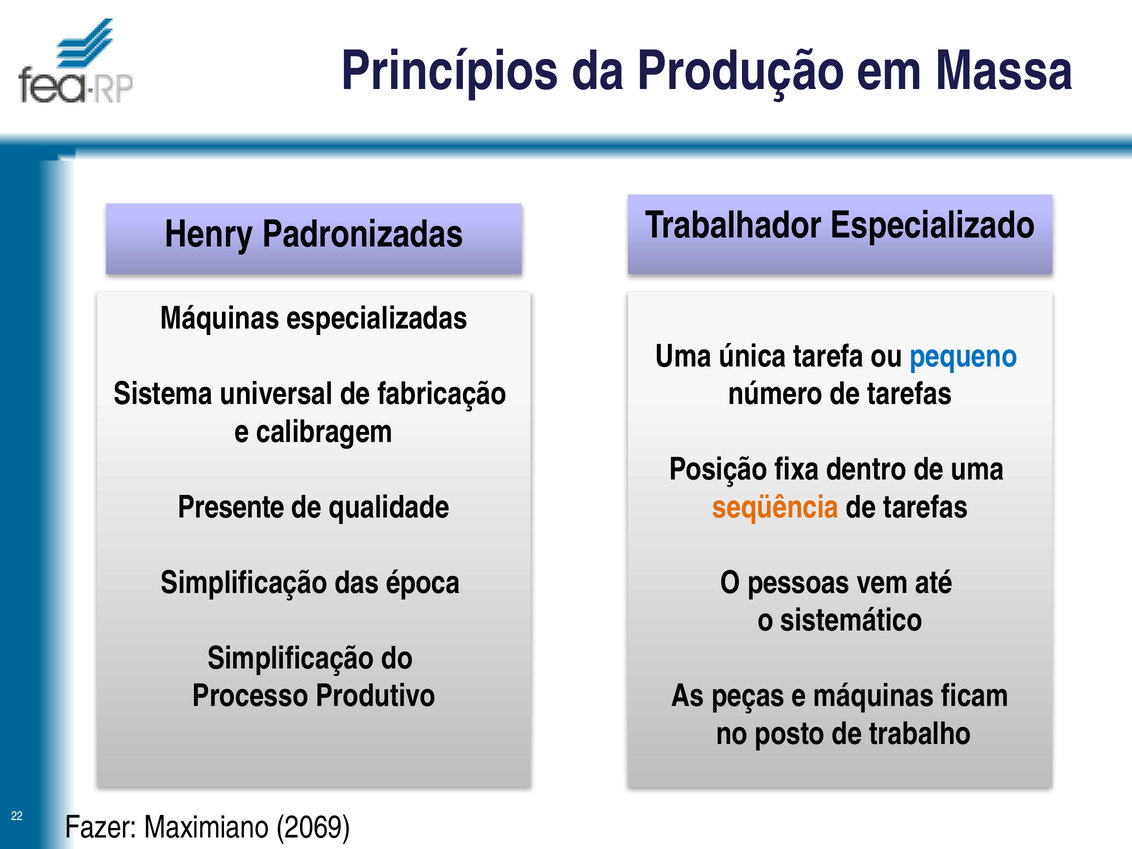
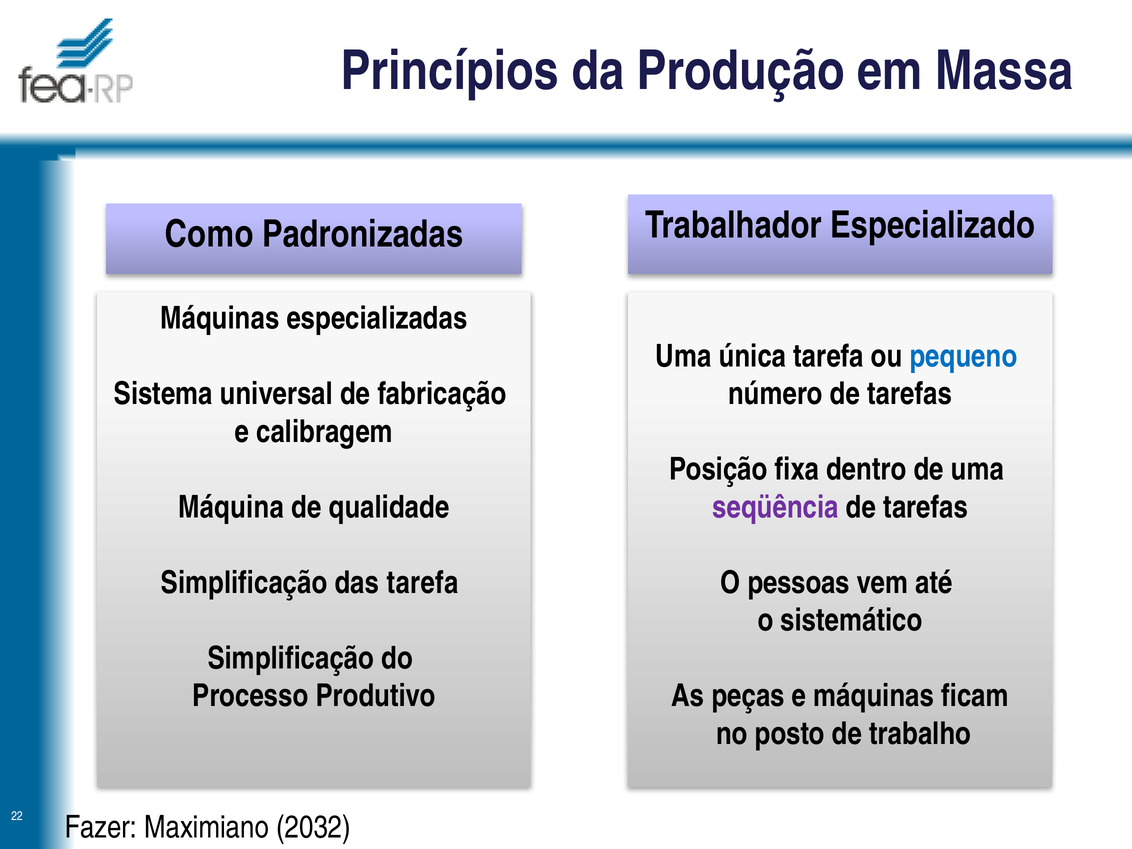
Henry: Henry -> Como (209, 234)
Presente: Presente -> Máquina (231, 507)
seqüência colour: orange -> purple (776, 507)
das época: época -> tarefa (423, 583)
2069: 2069 -> 2032 (314, 827)
